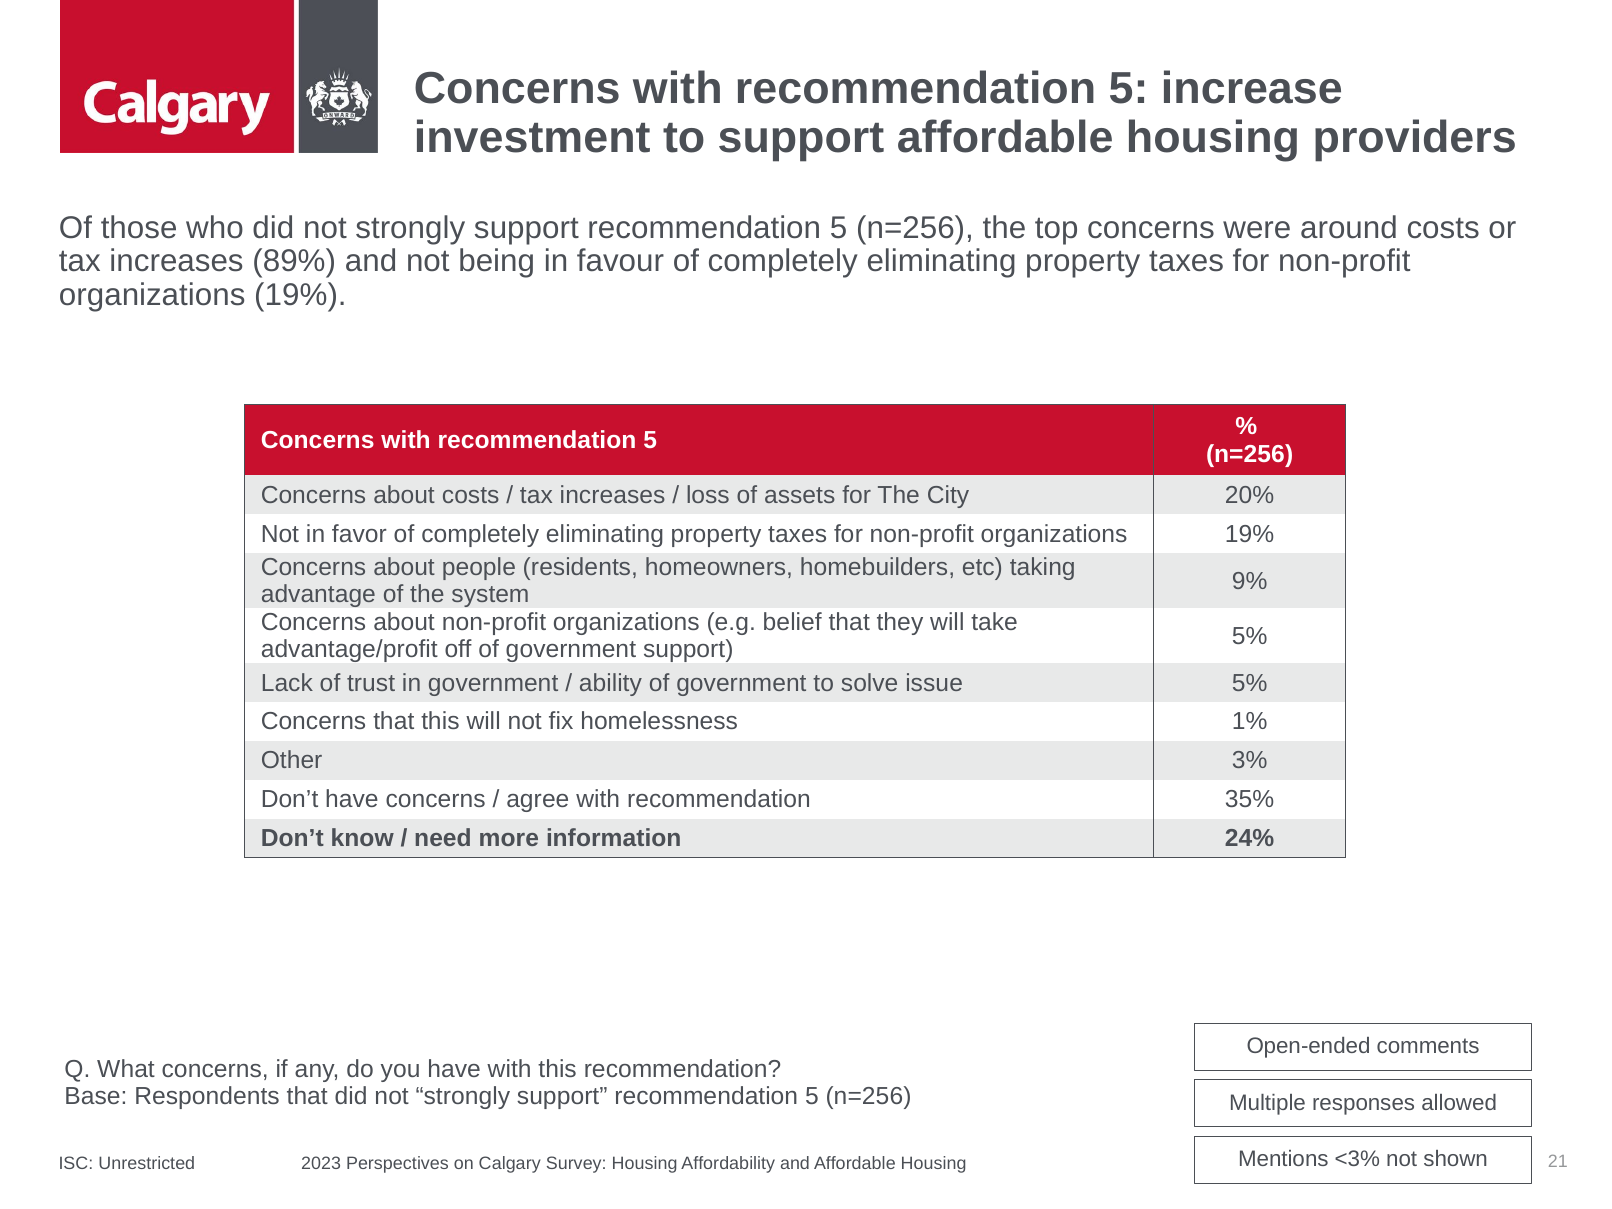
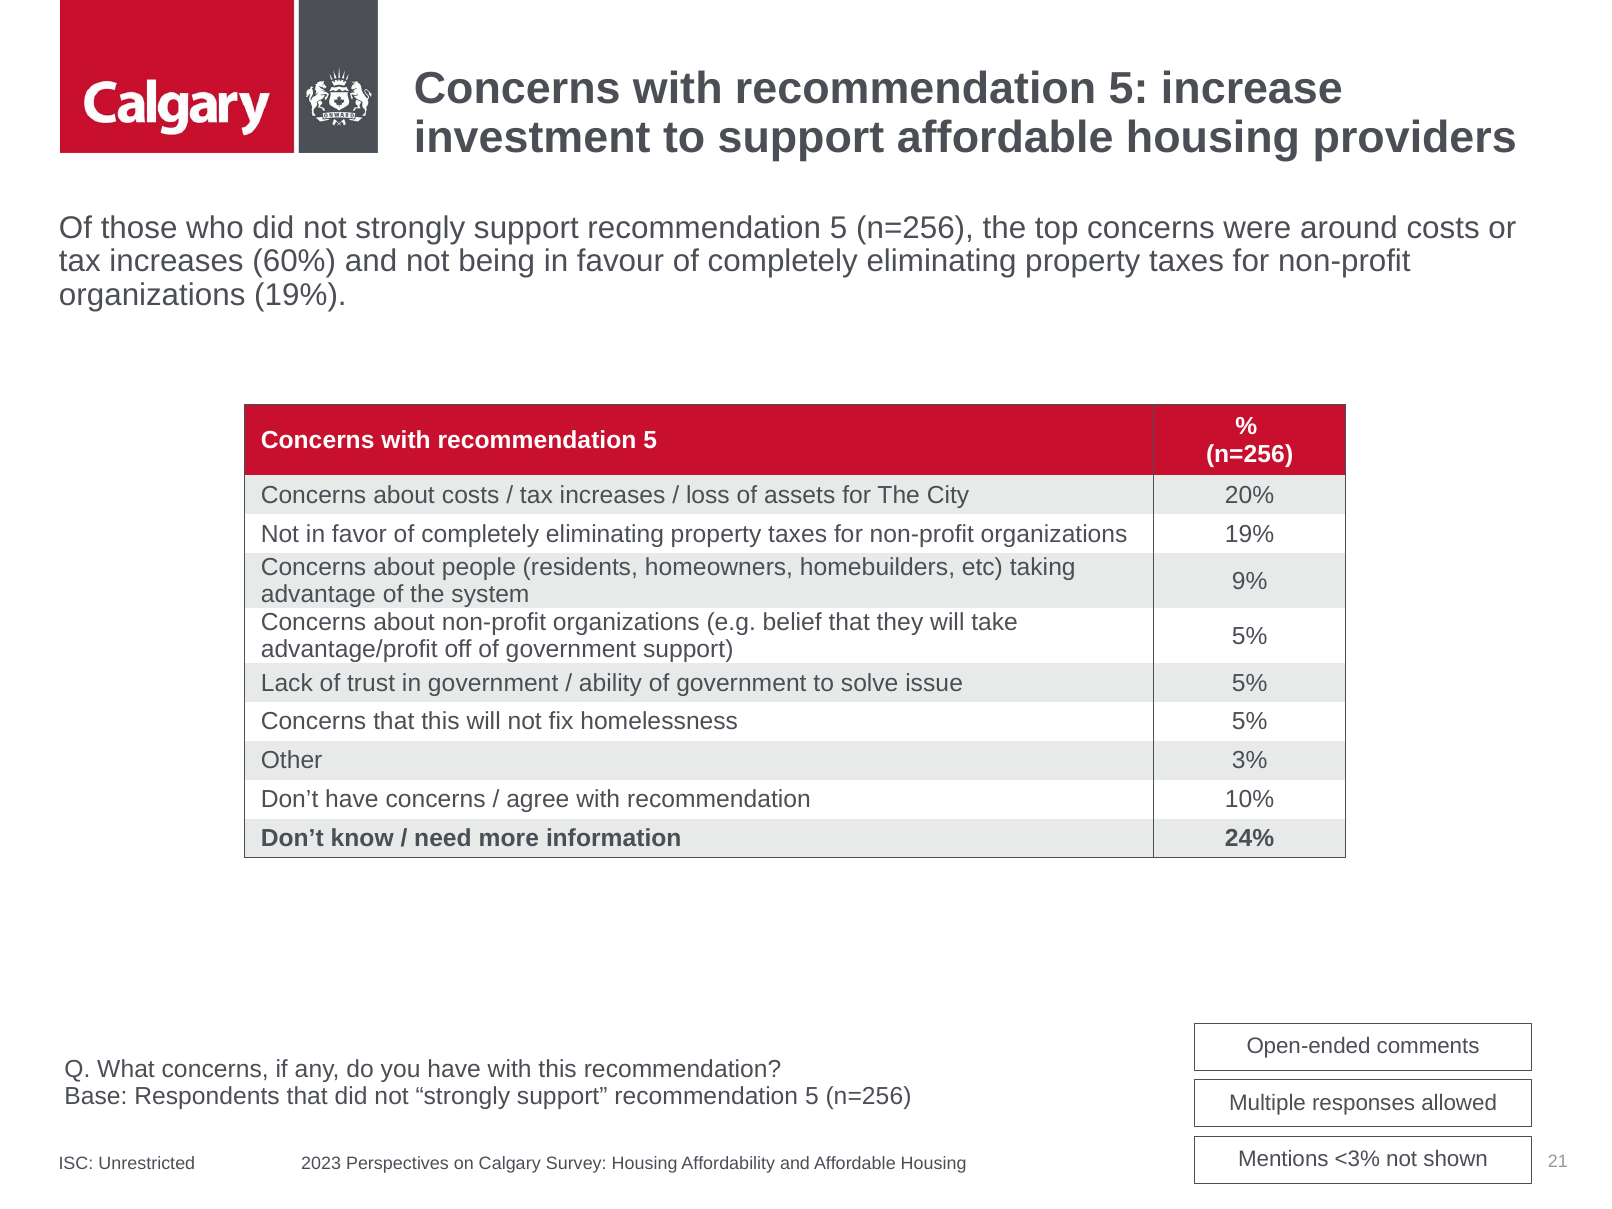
89%: 89% -> 60% (294, 262)
homelessness 1%: 1% -> 5% (1250, 722)
35%: 35% -> 10% (1250, 800)
